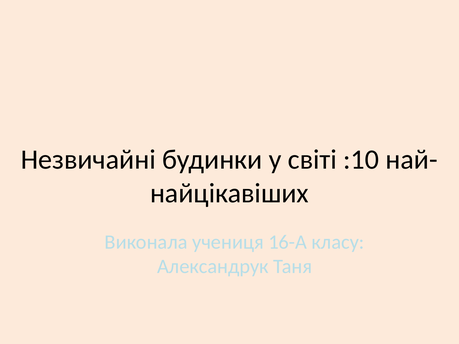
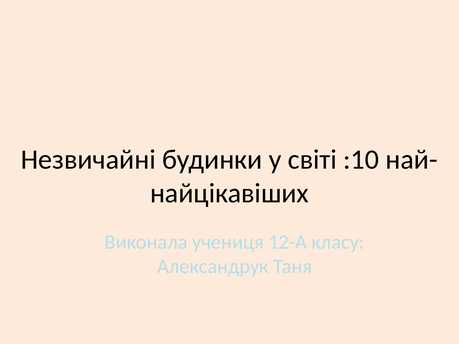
16-А: 16-А -> 12-А (288, 242)
